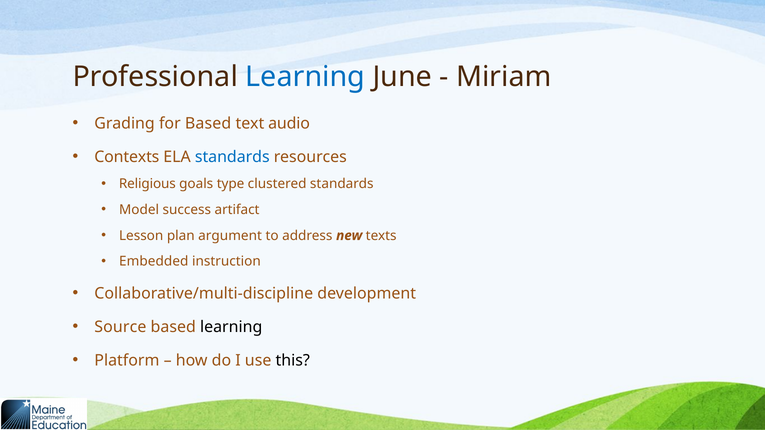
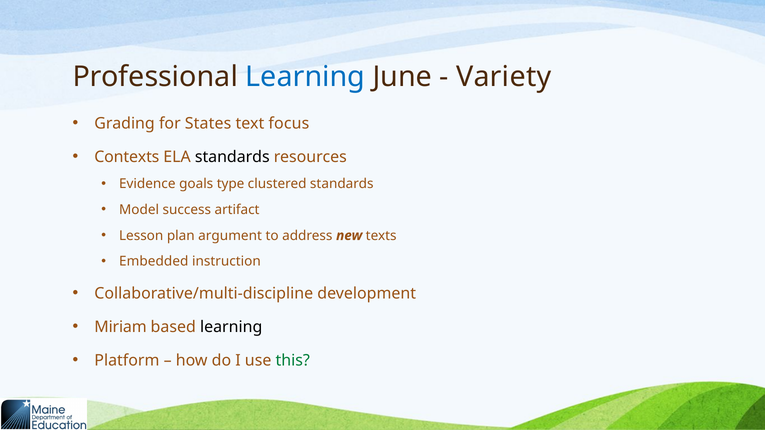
Miriam: Miriam -> Variety (504, 77)
for Based: Based -> States (208, 124)
audio: audio -> focus (289, 124)
standards colour: blue -> black (232, 157)
Religious: Religious -> Evidence (147, 184)
Source: Source -> Miriam (121, 327)
this colour: black -> green (293, 361)
